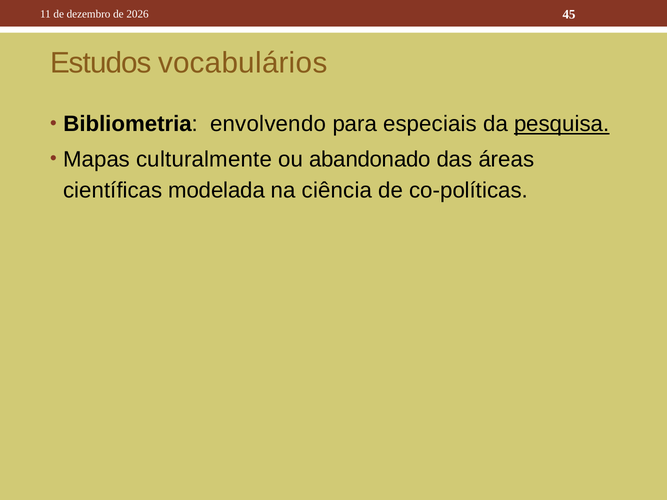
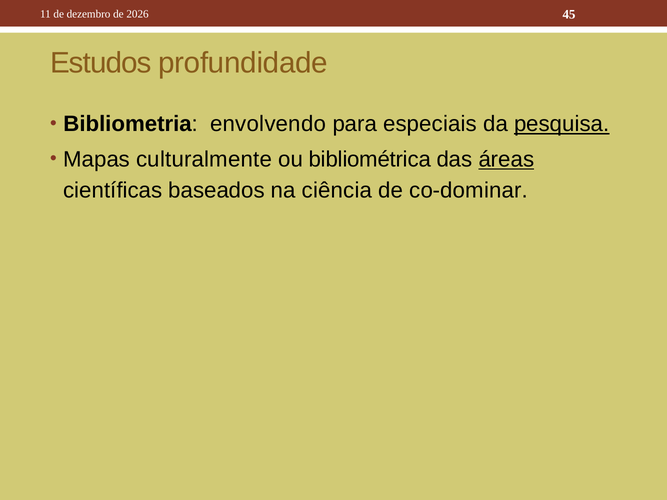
vocabulários: vocabulários -> profundidade (243, 63)
abandonado: abandonado -> bibliométrica (370, 160)
áreas underline: none -> present (506, 160)
modelada: modelada -> baseados (217, 191)
co-políticas: co-políticas -> co-dominar (469, 191)
